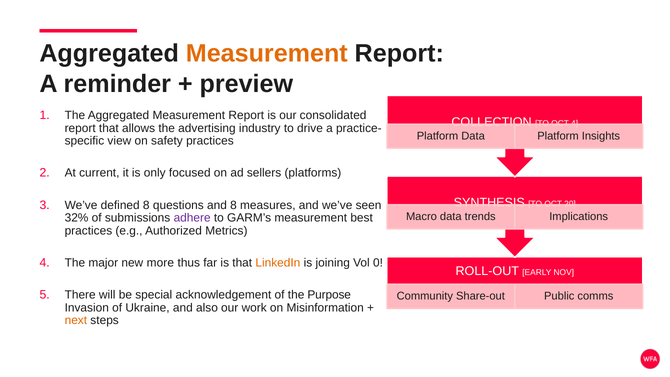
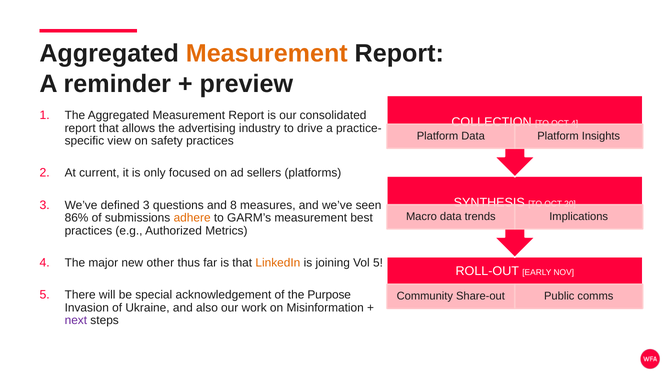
defined 8: 8 -> 3 (146, 205)
32%: 32% -> 86% (77, 218)
adhere colour: purple -> orange (192, 218)
more: more -> other (160, 263)
Vol 0: 0 -> 5 (378, 263)
next colour: orange -> purple (76, 320)
